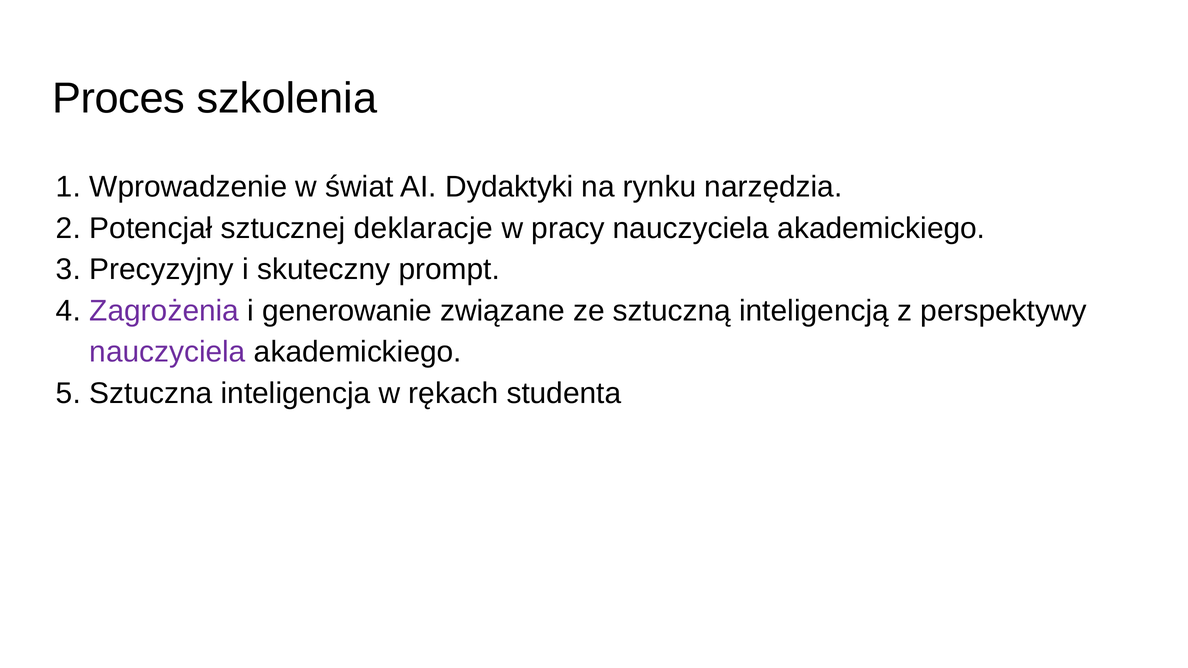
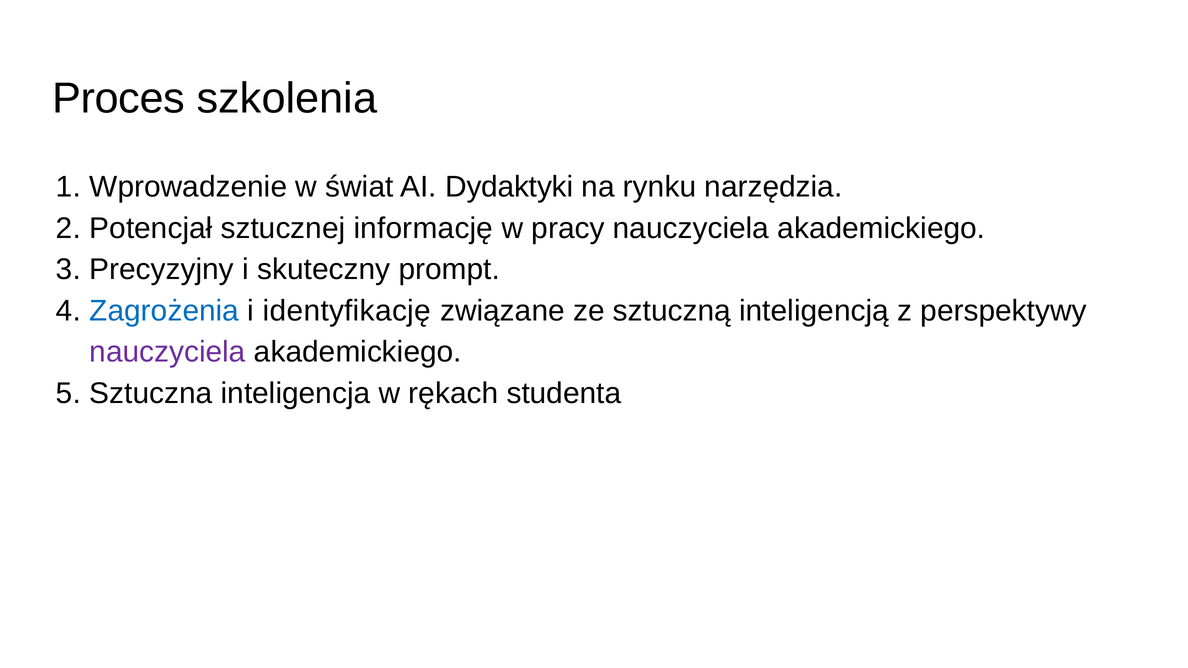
deklaracje: deklaracje -> informację (423, 228)
Zagrożenia colour: purple -> blue (164, 311)
generowanie: generowanie -> identyfikację (347, 311)
